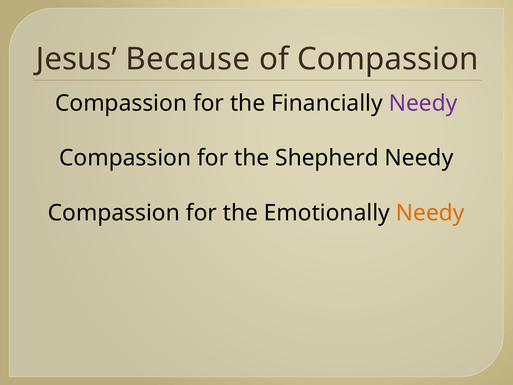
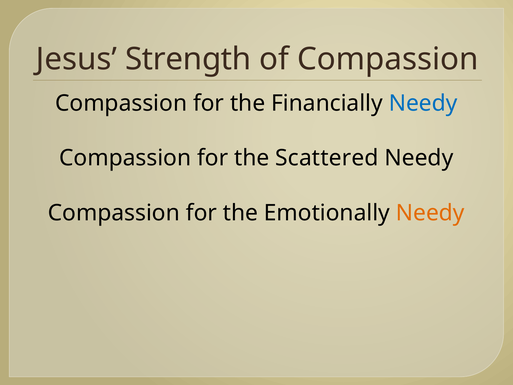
Because: Because -> Strength (188, 59)
Needy colour: purple -> blue (423, 103)
Shepherd: Shepherd -> Scattered (327, 158)
